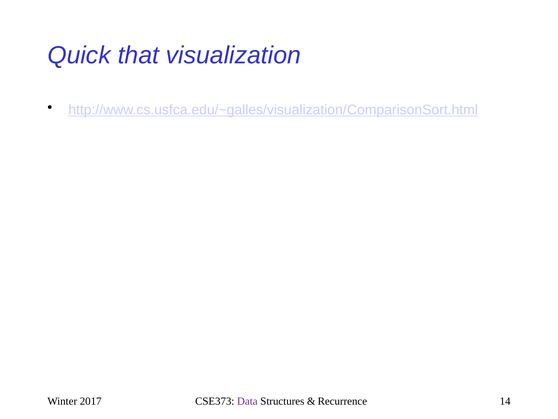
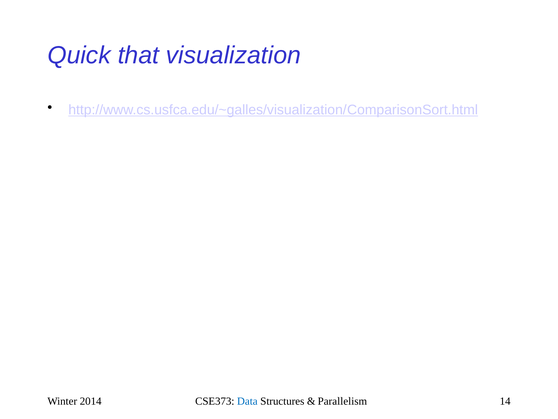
2017: 2017 -> 2014 (91, 401)
Data colour: purple -> blue (247, 401)
Recurrence: Recurrence -> Parallelism (342, 401)
